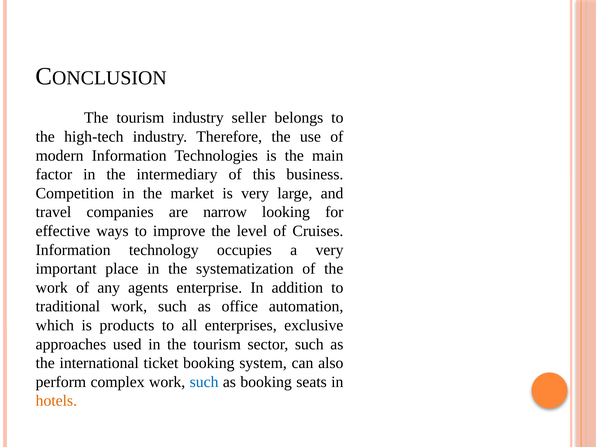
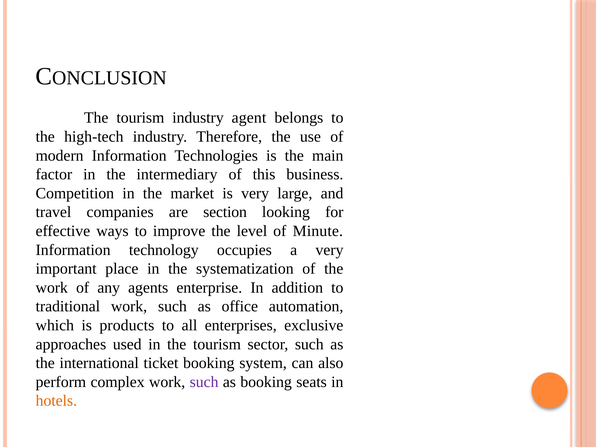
seller: seller -> agent (249, 118)
narrow: narrow -> section (225, 212)
Cruises: Cruises -> Minute (318, 231)
such colour: blue -> purple (204, 382)
